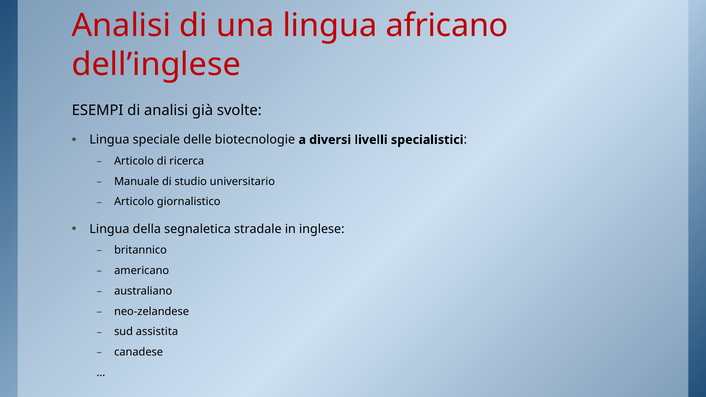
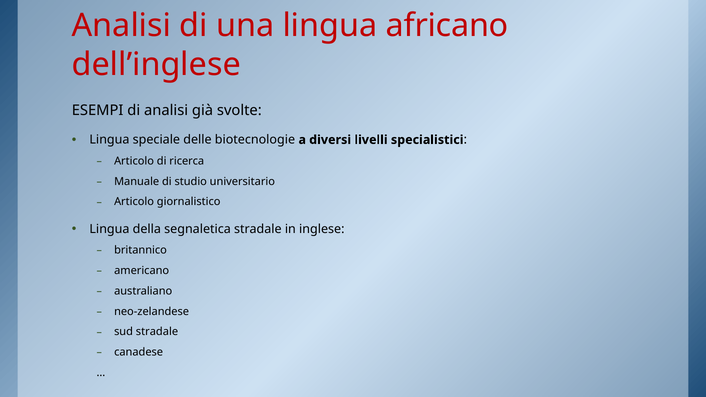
sud assistita: assistita -> stradale (157, 332)
